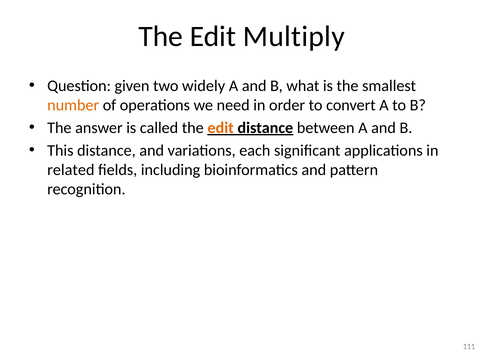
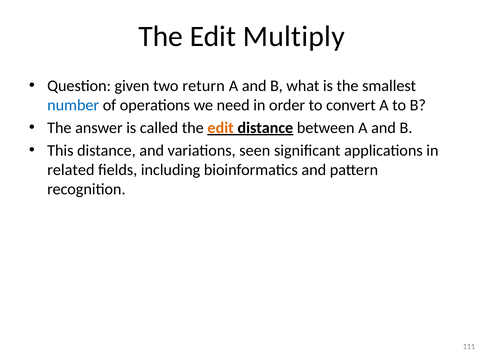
widely: widely -> return (204, 86)
number colour: orange -> blue (73, 105)
each: each -> seen (255, 150)
